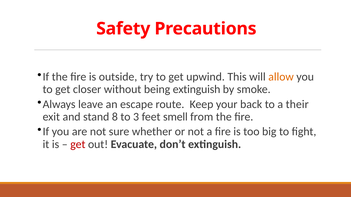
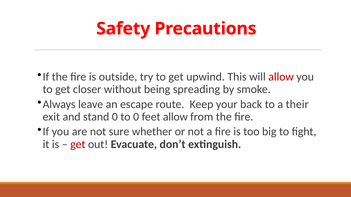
allow colour: orange -> red (281, 77)
being extinguish: extinguish -> spreading (196, 90)
stand 8: 8 -> 0 (115, 117)
to 3: 3 -> 0 (136, 117)
feet smell: smell -> allow (175, 117)
